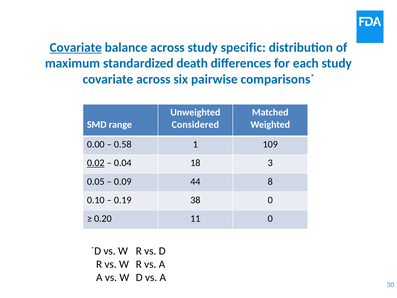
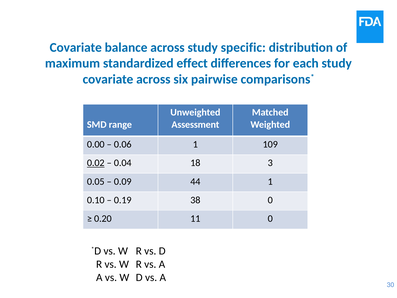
Covariate underline: present -> none (76, 47)
death: death -> effect (192, 63)
Considered: Considered -> Assessment (195, 124)
0.58: 0.58 -> 0.06 (123, 144)
44 8: 8 -> 1 (270, 181)
